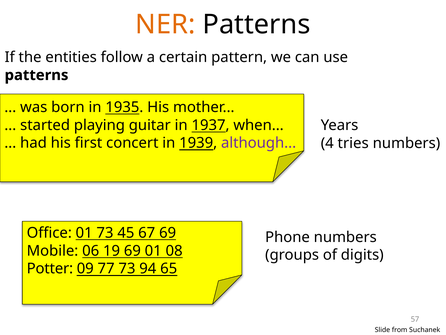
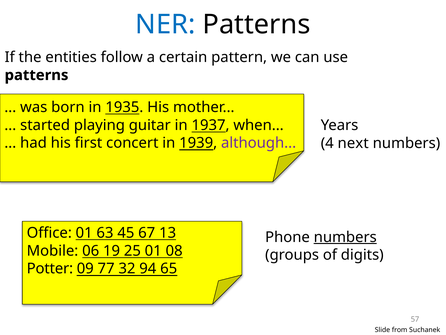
NER colour: orange -> blue (165, 24)
tries: tries -> next (353, 143)
01 73: 73 -> 63 (105, 233)
67 69: 69 -> 13 (168, 233)
numbers underline: none -> present (345, 237)
19 69: 69 -> 25 (132, 251)
77 73: 73 -> 32 (127, 268)
